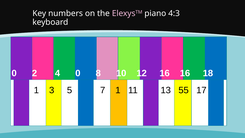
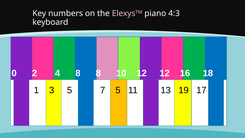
4 0: 0 -> 8 (78, 73)
12 16: 16 -> 12 (165, 73)
7 1: 1 -> 5 (118, 90)
55: 55 -> 19 (184, 90)
